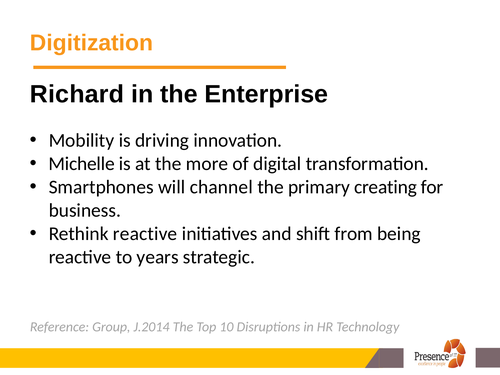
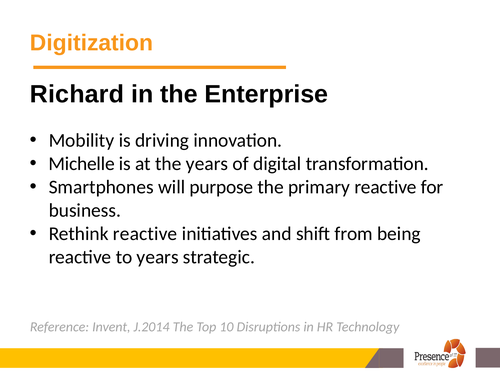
the more: more -> years (207, 164)
channel: channel -> purpose (221, 187)
primary creating: creating -> reactive (385, 187)
Group: Group -> Invent (111, 327)
